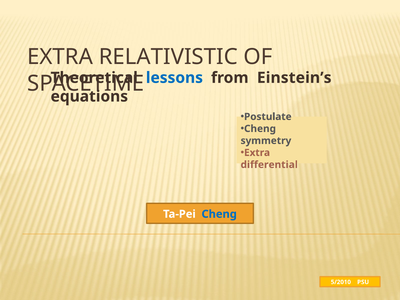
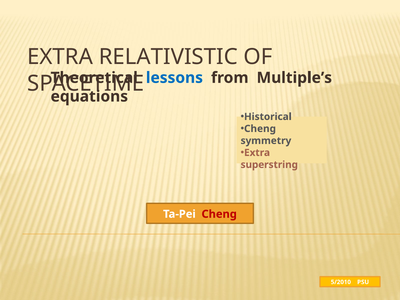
Einstein’s: Einstein’s -> Multiple’s (294, 78)
Postulate: Postulate -> Historical (268, 117)
differential: differential -> superstring (269, 165)
Cheng colour: blue -> red (219, 214)
